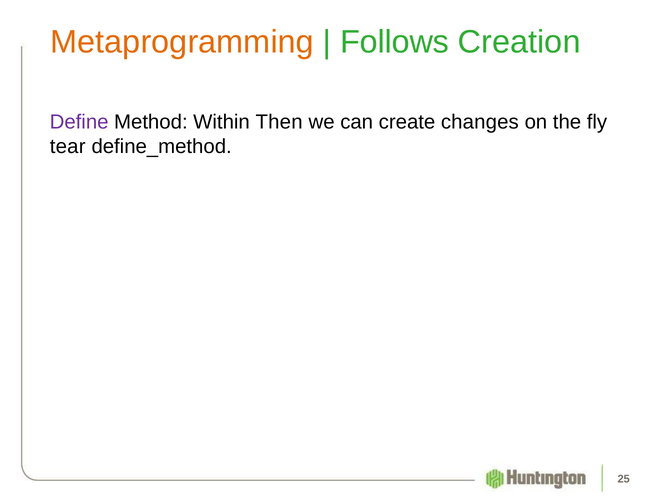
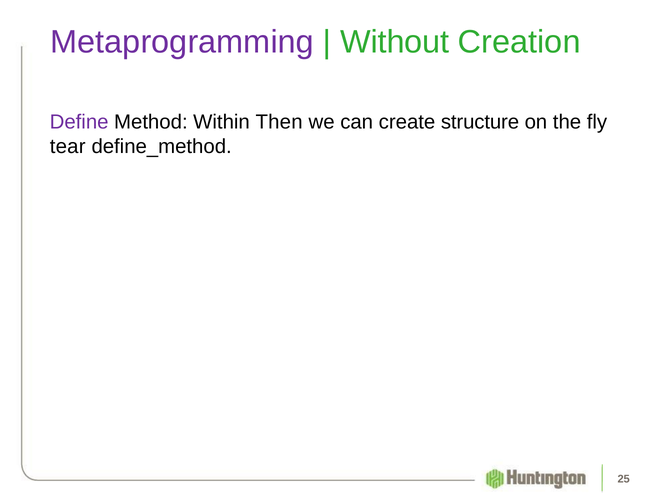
Metaprogramming colour: orange -> purple (182, 42)
Follows: Follows -> Without (395, 42)
changes: changes -> structure (480, 122)
